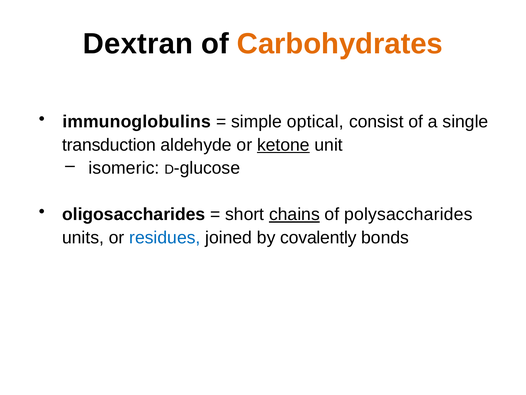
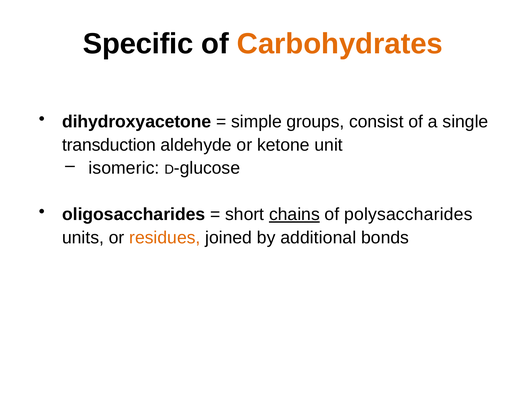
Dextran: Dextran -> Specific (138, 44)
immunoglobulins: immunoglobulins -> dihydroxyacetone (137, 122)
optical: optical -> groups (315, 122)
ketone underline: present -> none (283, 145)
residues colour: blue -> orange (165, 237)
covalently: covalently -> additional (318, 237)
